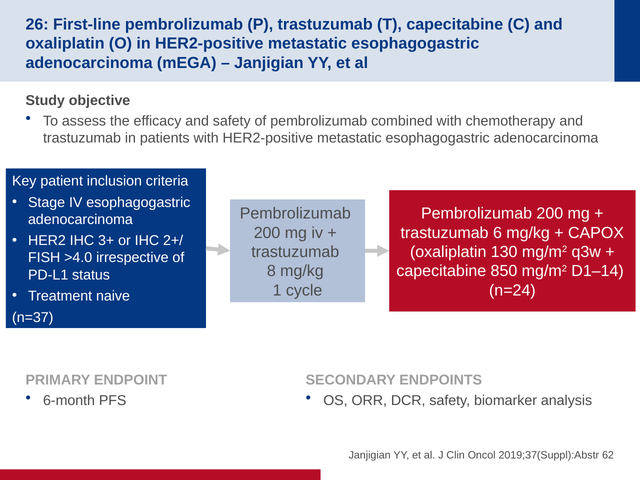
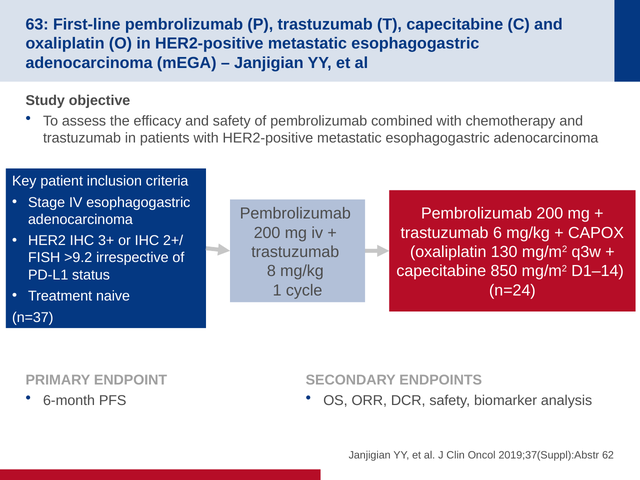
26: 26 -> 63 (37, 24)
>4.0: >4.0 -> >9.2 (78, 258)
